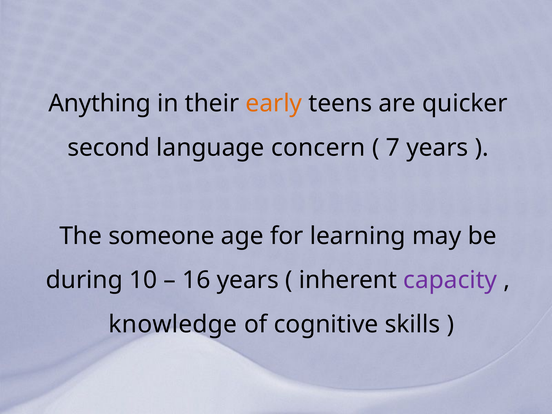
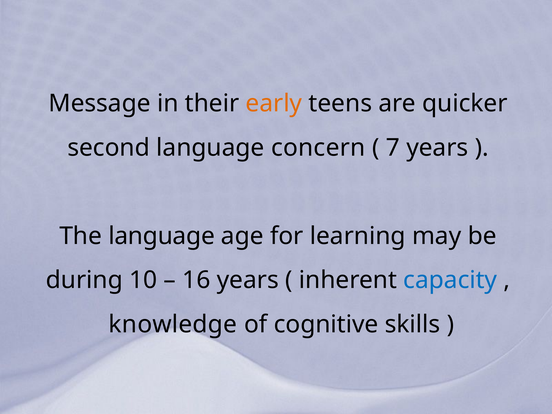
Anything: Anything -> Message (100, 103)
The someone: someone -> language (162, 236)
capacity colour: purple -> blue (450, 280)
